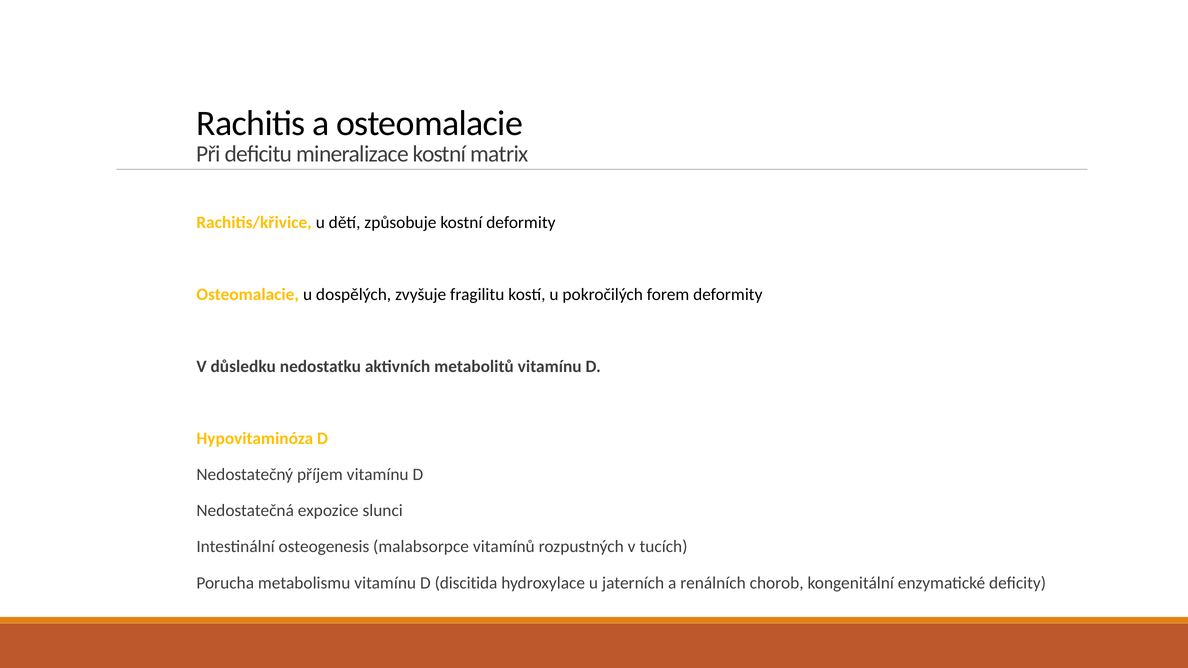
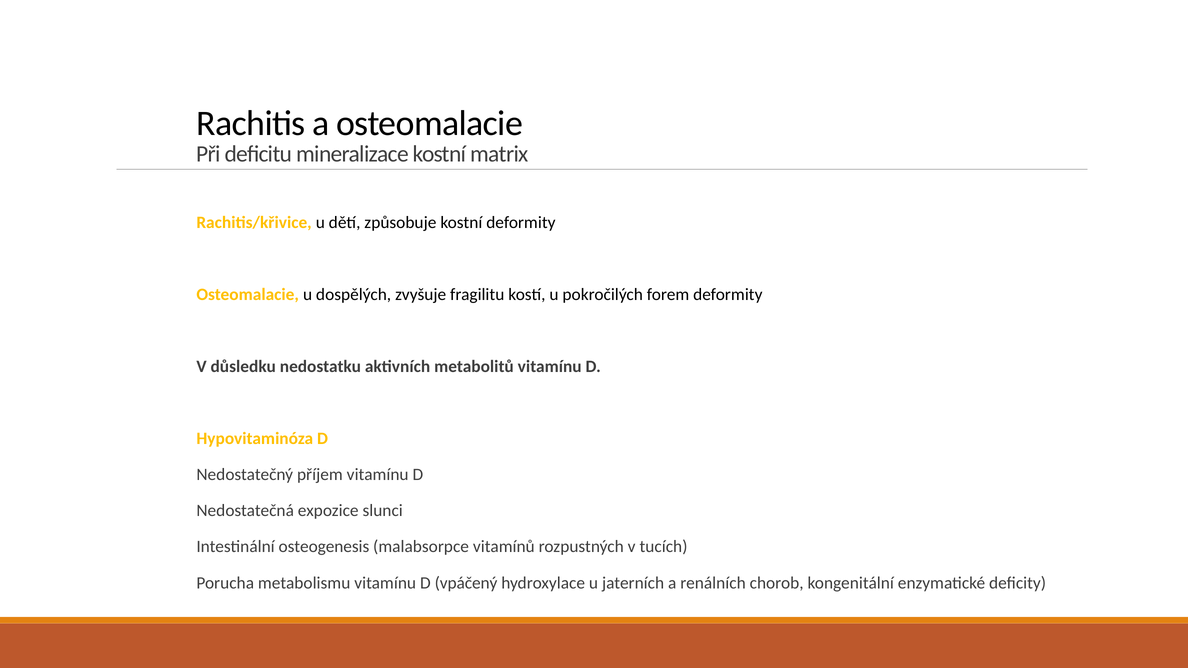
discitida: discitida -> vpáčený (466, 583)
